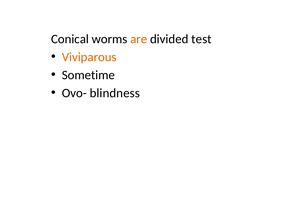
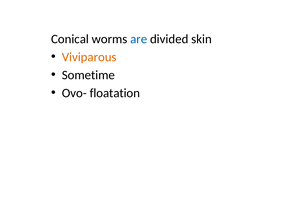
are colour: orange -> blue (139, 39)
test: test -> skin (202, 39)
blindness: blindness -> floatation (115, 93)
